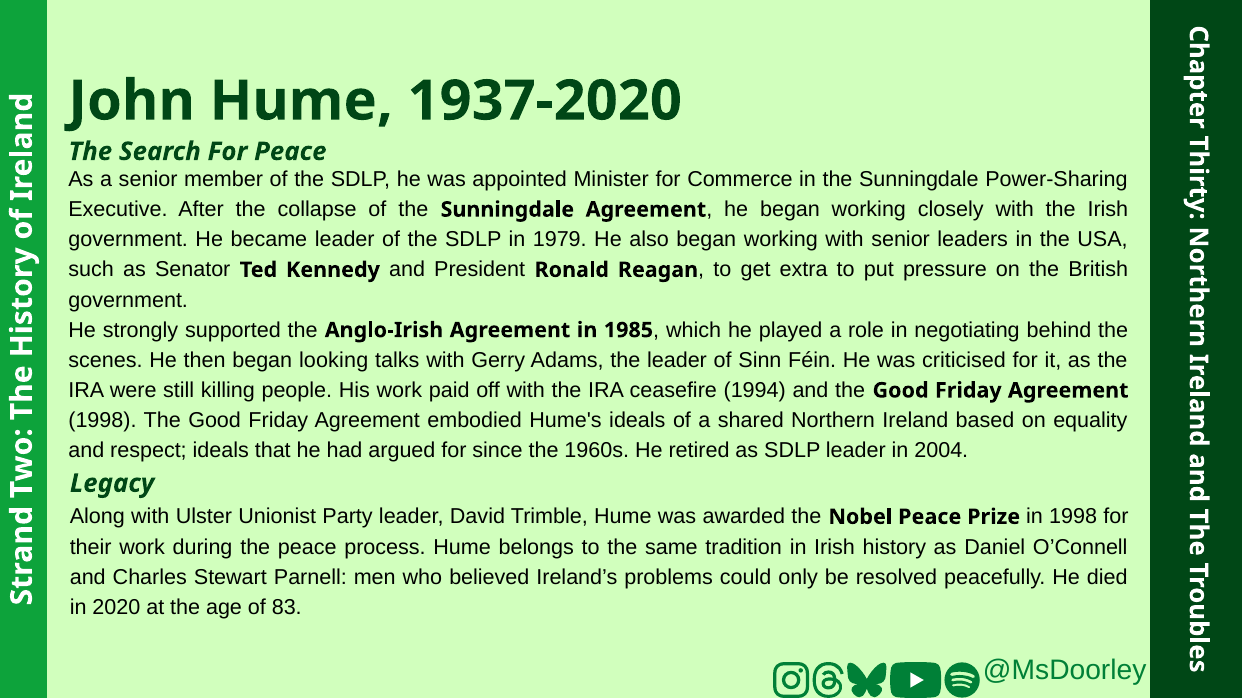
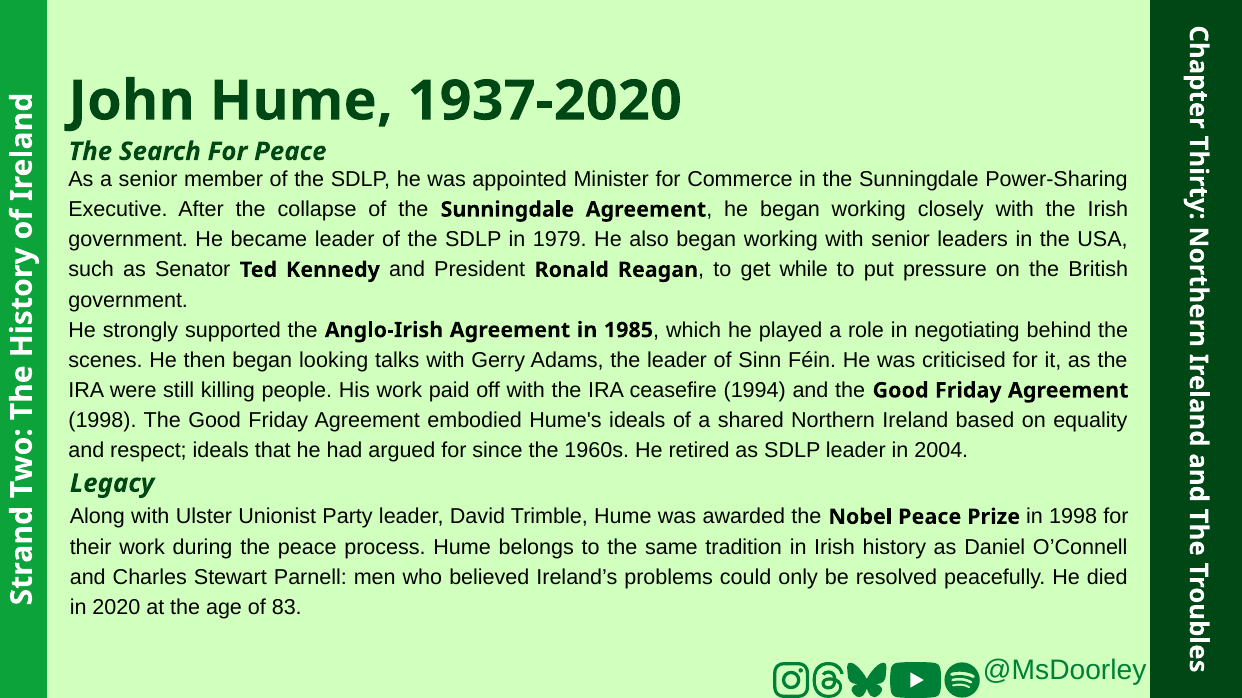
extra: extra -> while (804, 270)
